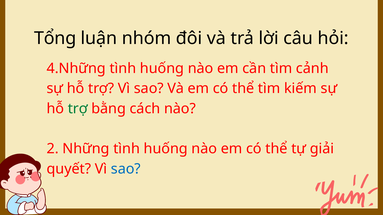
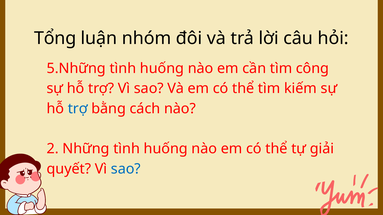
4.Những: 4.Những -> 5.Những (76, 69)
cảnh: cảnh -> công (312, 69)
trợ colour: green -> blue (78, 109)
